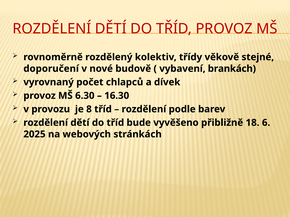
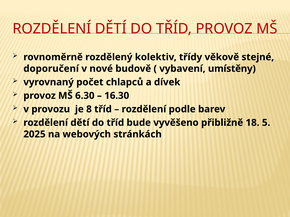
brankách: brankách -> umístěny (232, 69)
6: 6 -> 5 (266, 123)
